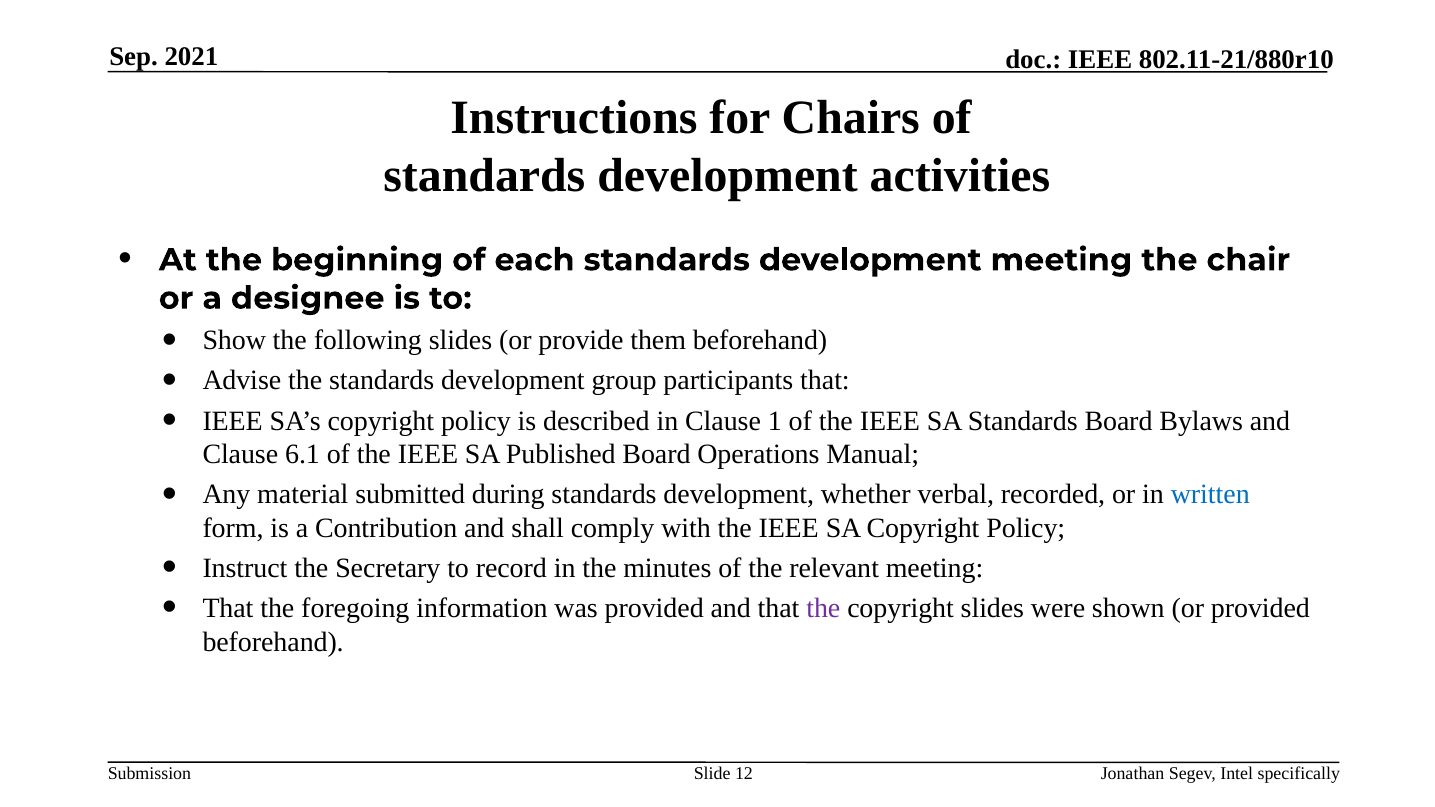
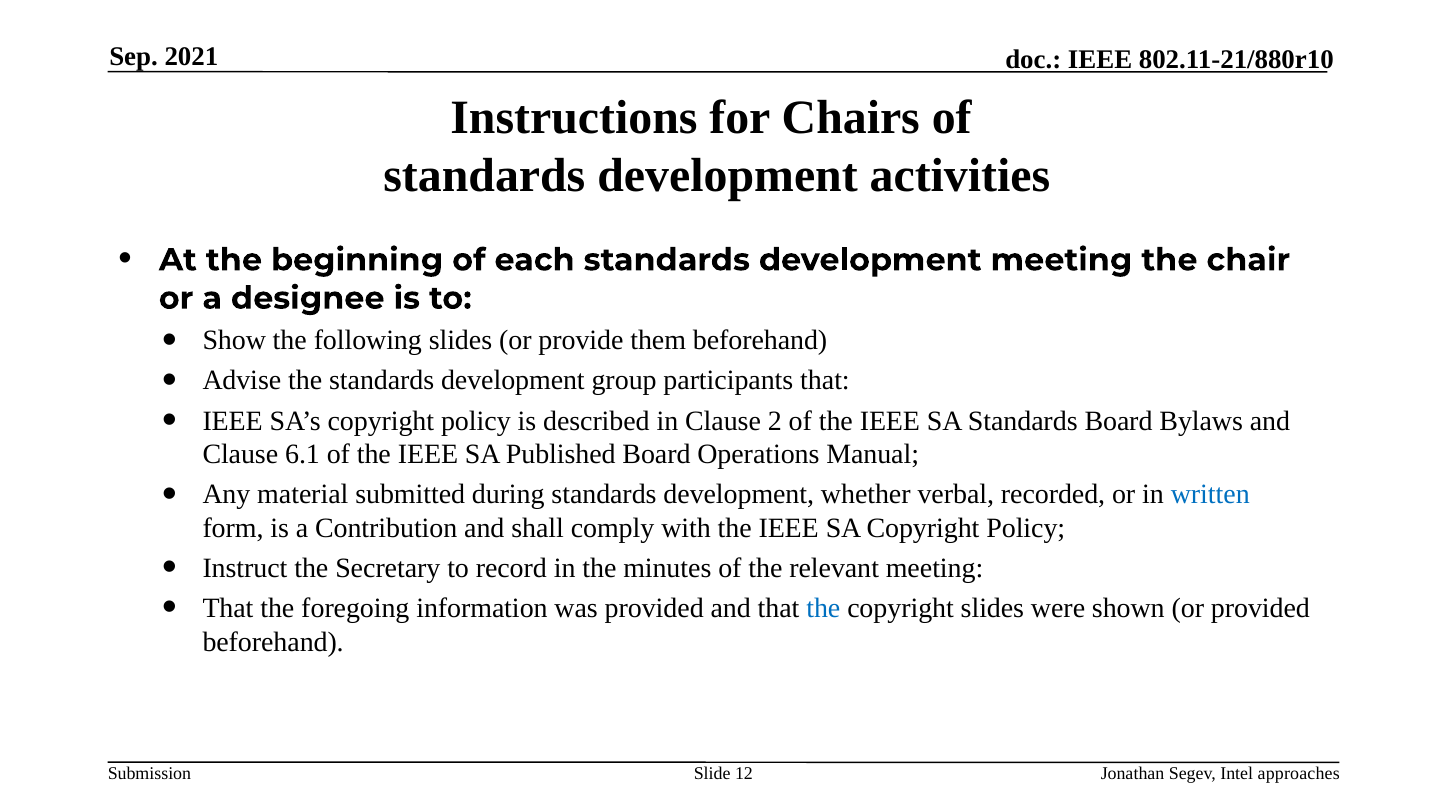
1: 1 -> 2 (775, 421)
the colour: purple -> blue (823, 609)
specifically: specifically -> approaches (1299, 774)
